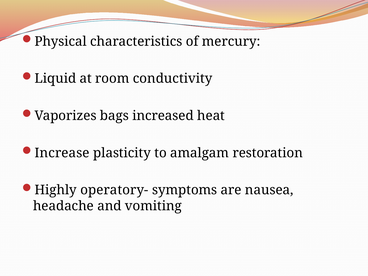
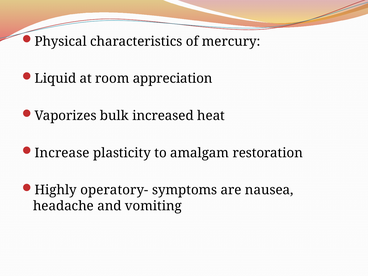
conductivity: conductivity -> appreciation (173, 79)
bags: bags -> bulk (114, 116)
